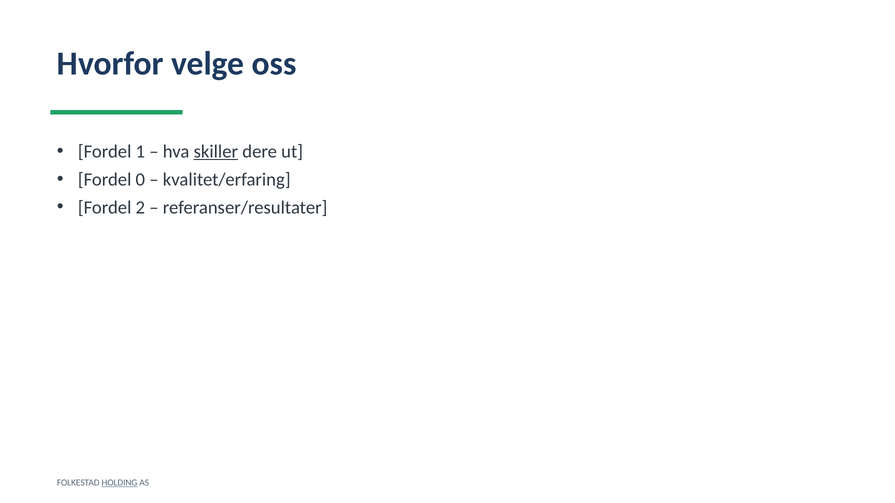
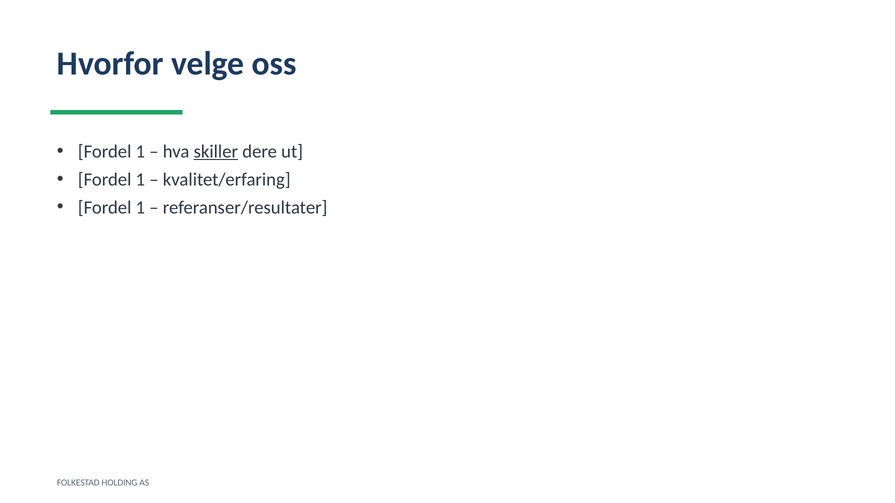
0: 0 -> 1 (140, 180)
2: 2 -> 1 (140, 208)
HOLDING underline: present -> none (119, 483)
